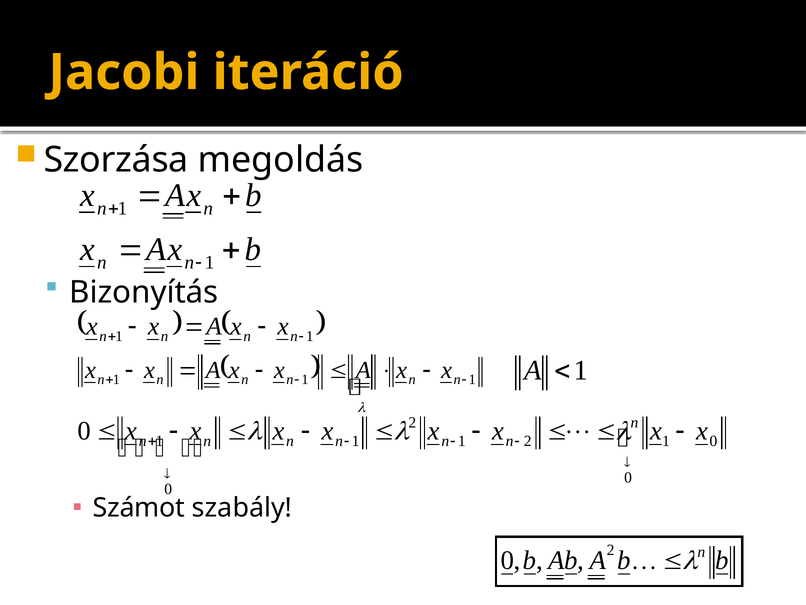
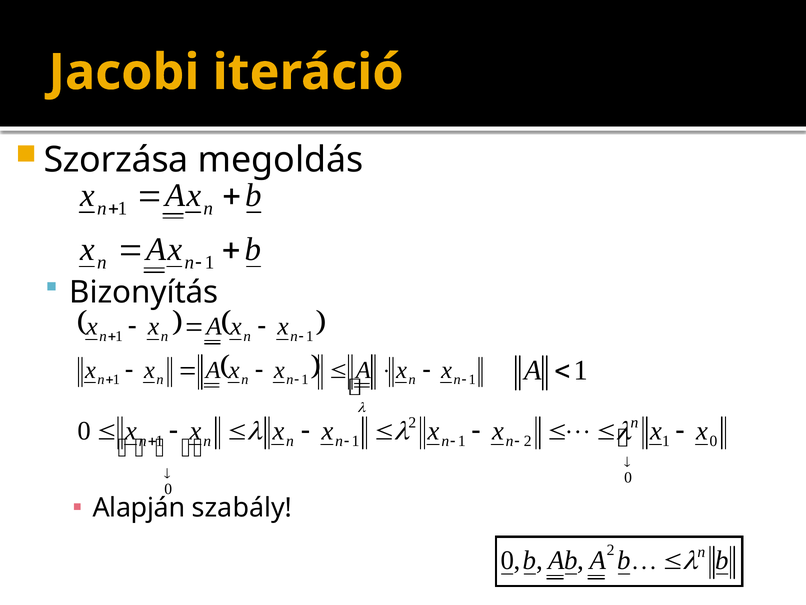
Számot: Számot -> Alapján (139, 508)
